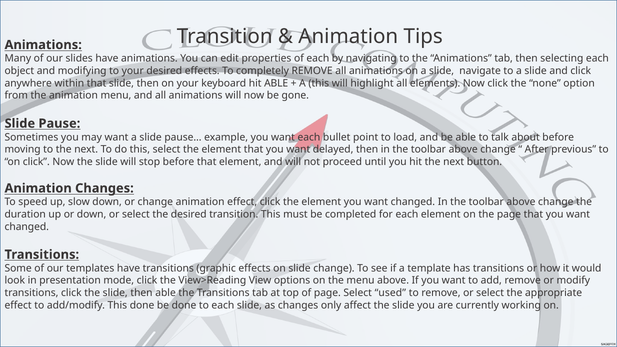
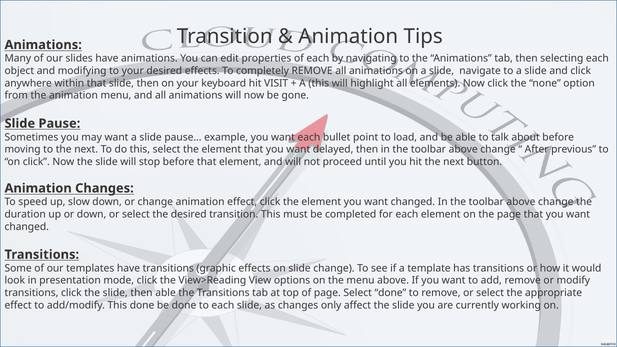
hit ABLE: ABLE -> VISIT (276, 83)
Select used: used -> done (390, 293)
